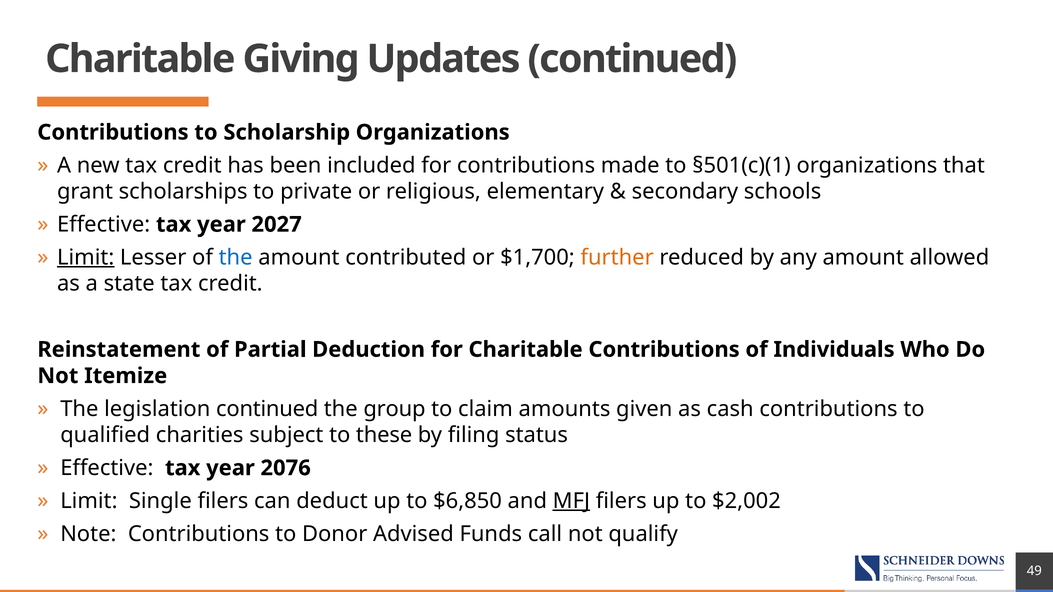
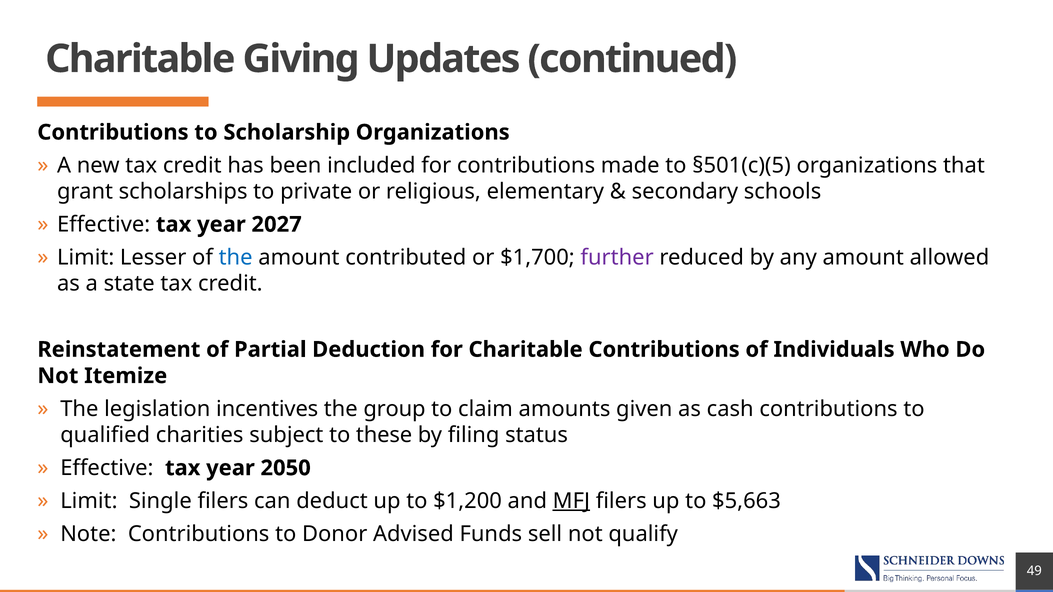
§501(c)(1: §501(c)(1 -> §501(c)(5 (742, 165)
Limit underline: present -> none (86, 258)
further colour: orange -> purple (617, 258)
legislation continued: continued -> incentives (267, 409)
2076: 2076 -> 2050 (286, 468)
$6,850: $6,850 -> $1,200 (468, 501)
$2,002: $2,002 -> $5,663 (746, 501)
call: call -> sell (545, 534)
